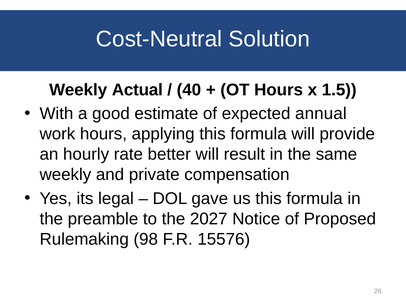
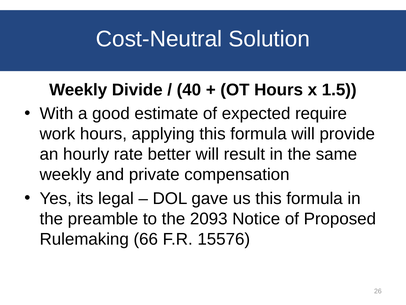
Actual: Actual -> Divide (137, 90)
annual: annual -> require (321, 114)
2027: 2027 -> 2093 (209, 218)
98: 98 -> 66 (146, 239)
